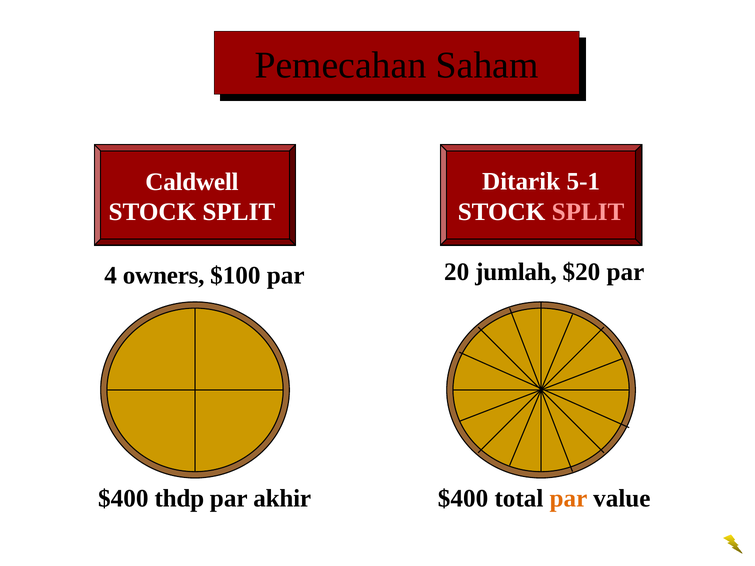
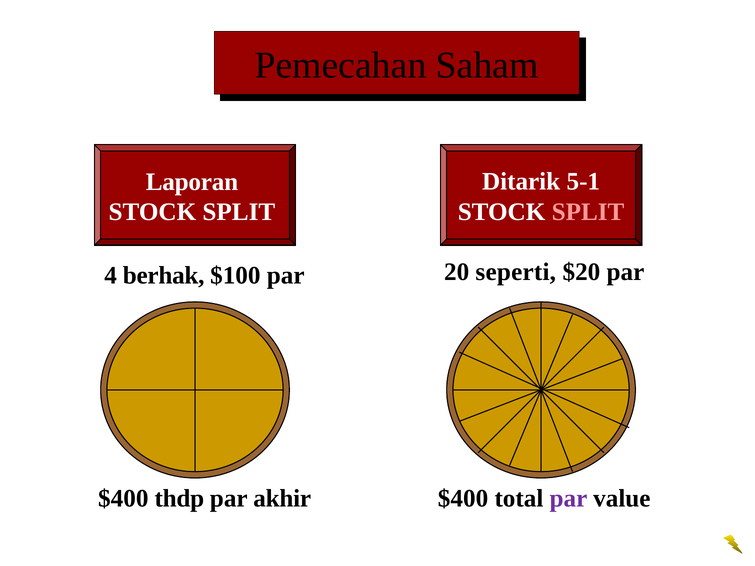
Caldwell: Caldwell -> Laporan (192, 182)
jumlah: jumlah -> seperti (516, 272)
owners: owners -> berhak (164, 275)
par colour: orange -> purple (568, 499)
